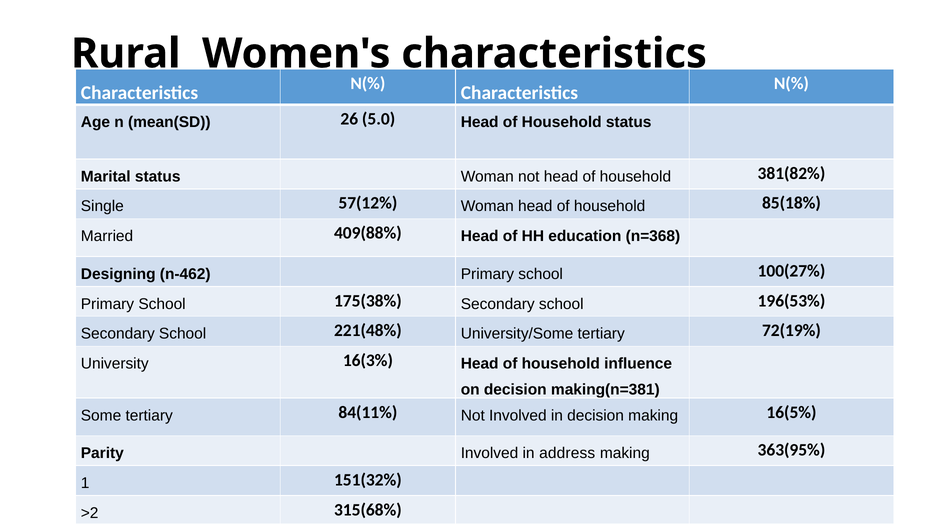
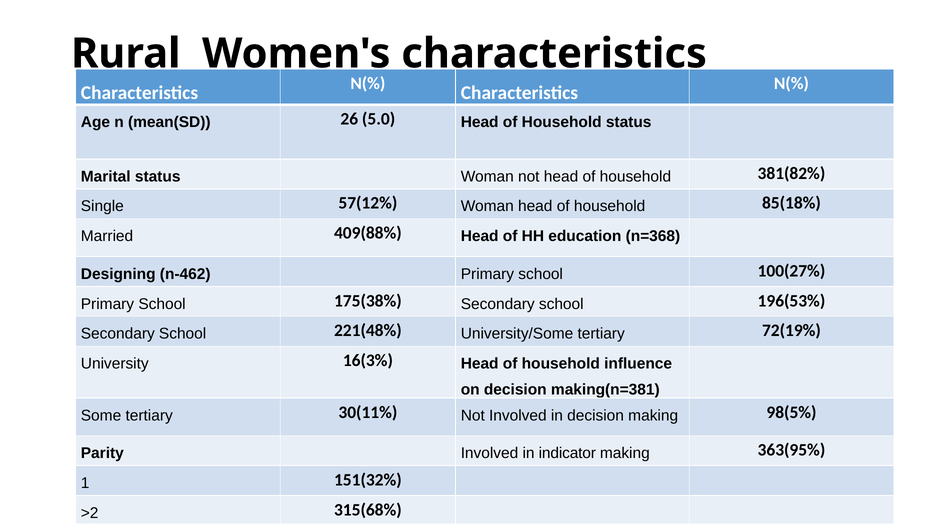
84(11%: 84(11% -> 30(11% (368, 412)
16(5%: 16(5% -> 98(5% (791, 412)
address: address -> indicator (567, 453)
